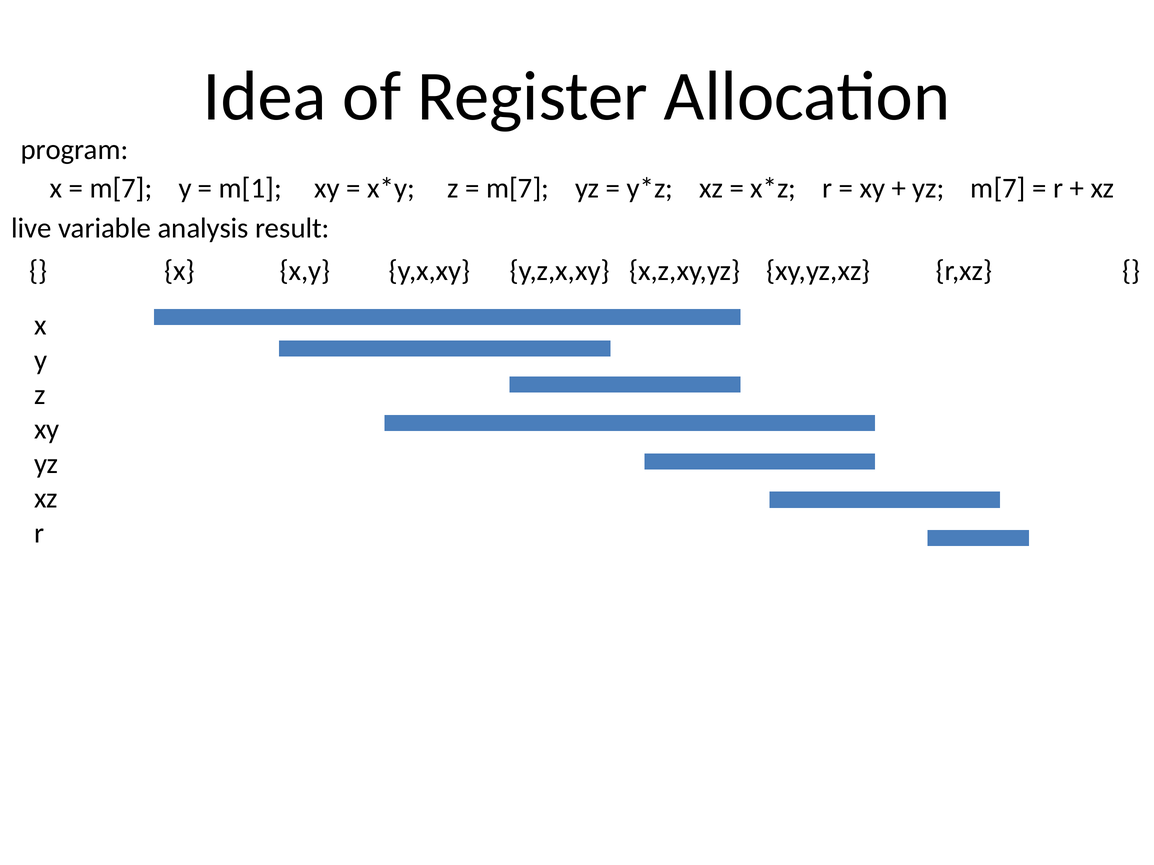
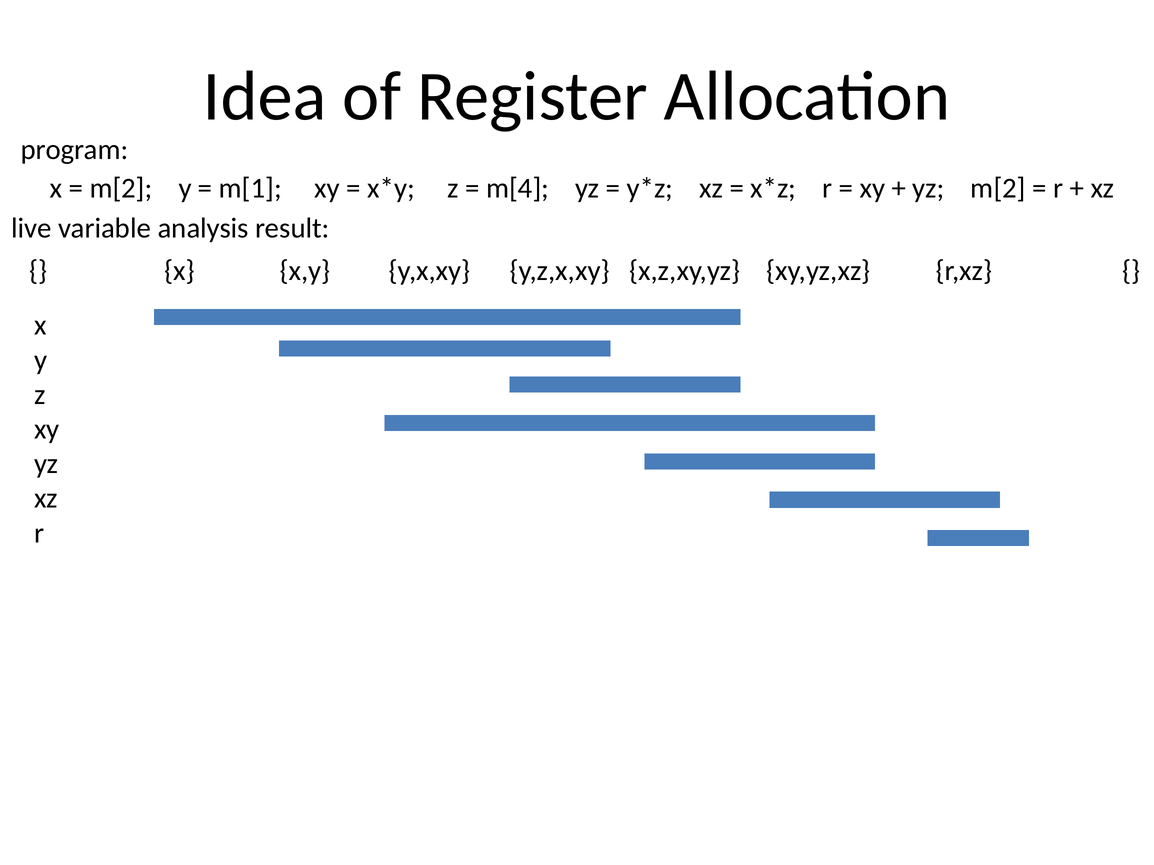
m[7: m[7 -> m[2 (121, 188)
m[7: m[7 -> m[4 (518, 188)
yz m[7: m[7 -> m[2 (998, 188)
